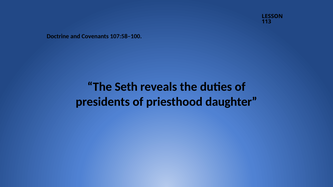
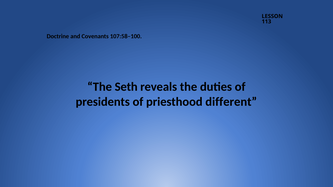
daughter: daughter -> different (231, 102)
